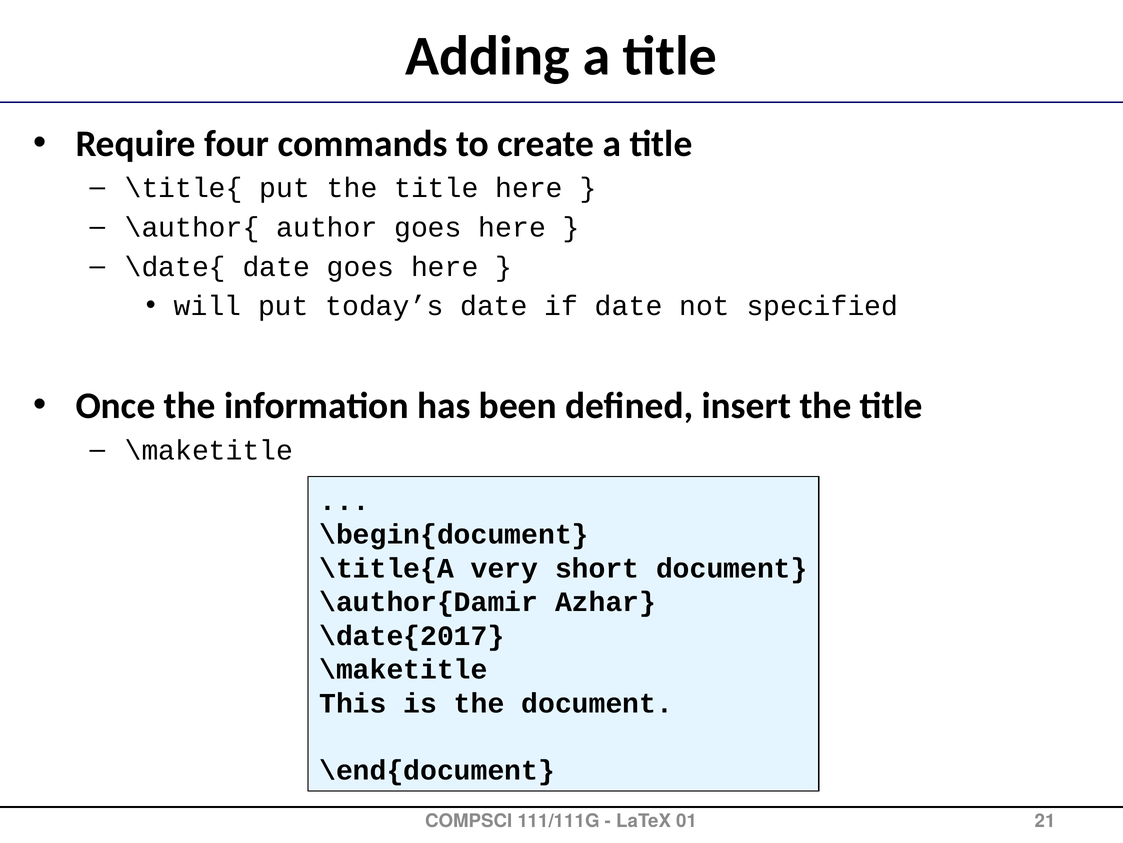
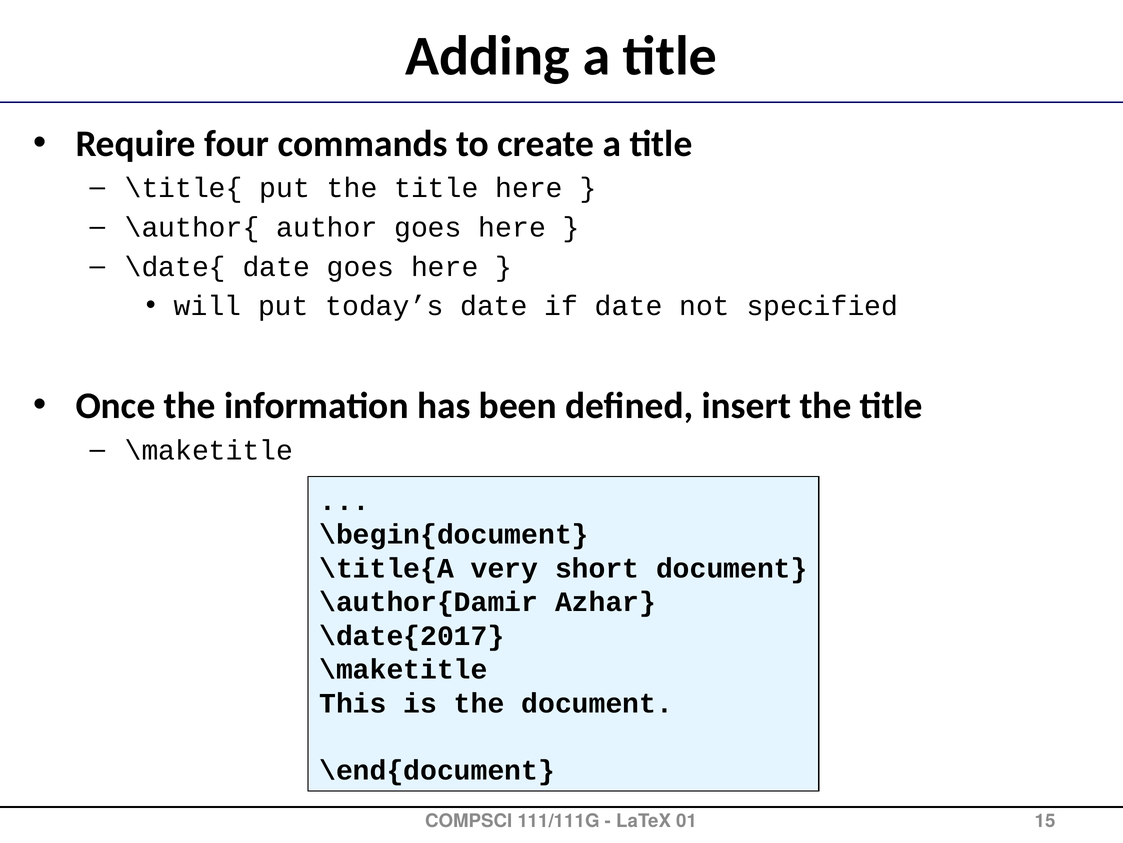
21: 21 -> 15 (1045, 820)
